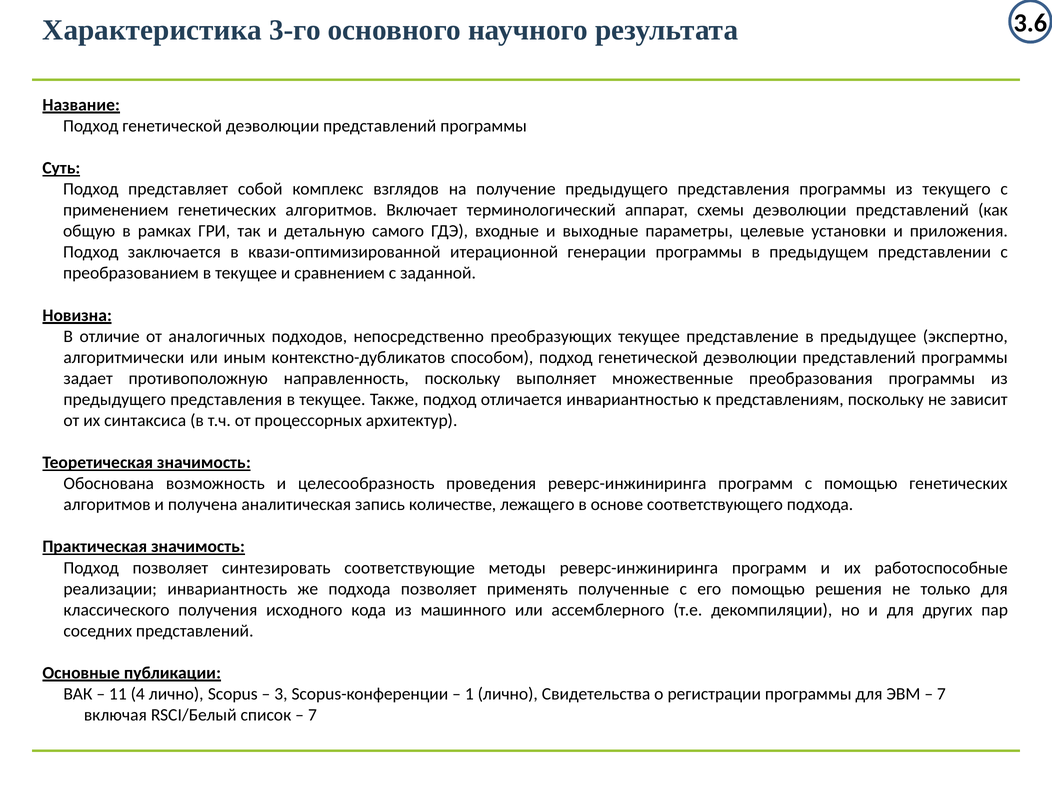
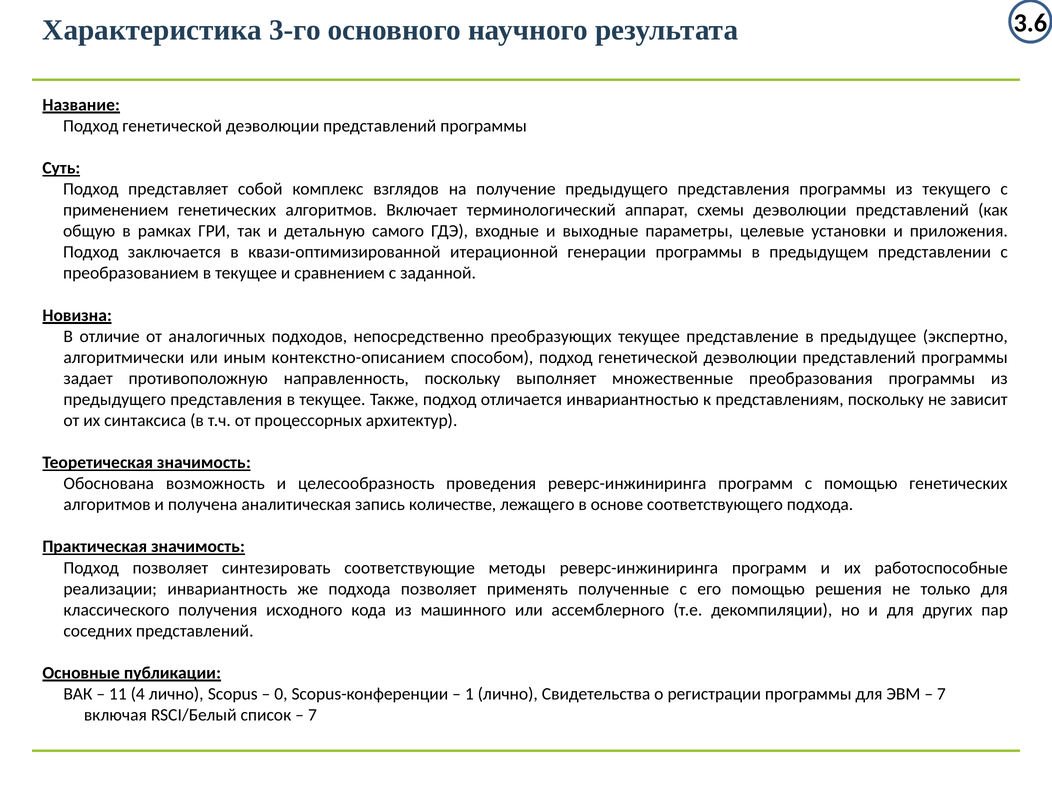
контекстно-дубликатов: контекстно-дубликатов -> контекстно-описанием (358, 357)
3: 3 -> 0 (281, 694)
